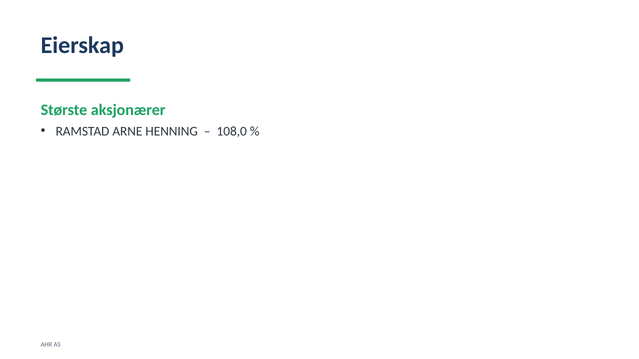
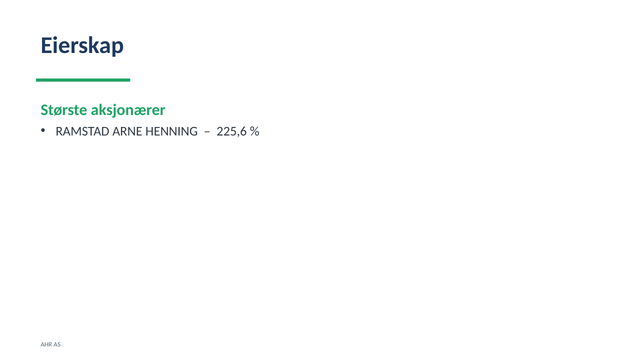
108,0: 108,0 -> 225,6 (232, 131)
